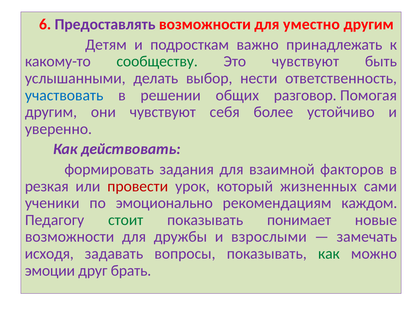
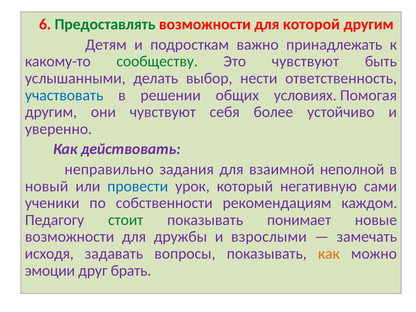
Предоставлять colour: purple -> green (105, 24)
уместно: уместно -> которой (311, 24)
разговор: разговор -> условиях (305, 95)
формировать: формировать -> неправильно (109, 169)
факторов: факторов -> неполной (352, 169)
резкая: резкая -> новый (47, 186)
провести colour: red -> blue (138, 186)
жизненных: жизненных -> негативную (319, 186)
эмоционально: эмоционально -> собственности (164, 203)
как colour: green -> orange (329, 254)
